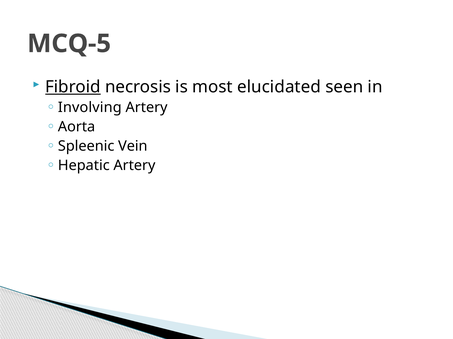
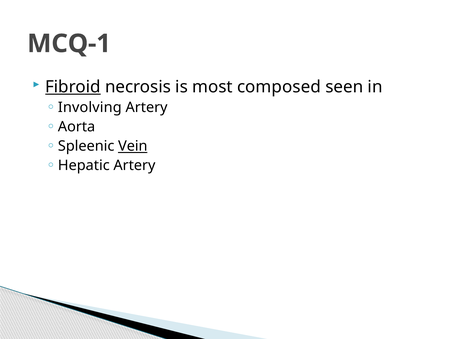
MCQ-5: MCQ-5 -> MCQ-1 (69, 44)
elucidated: elucidated -> composed (279, 87)
Vein underline: none -> present (133, 147)
